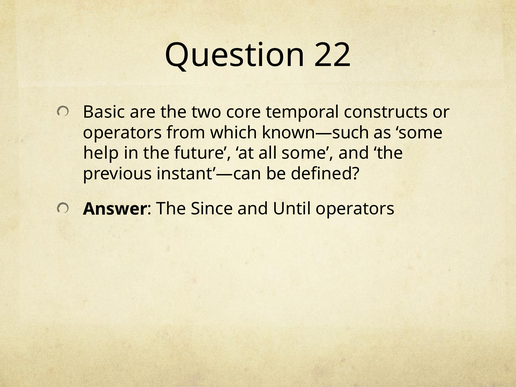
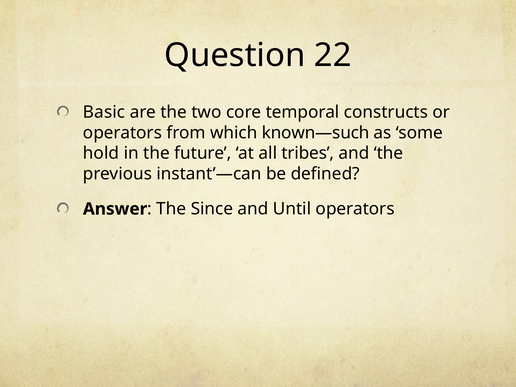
help: help -> hold (101, 153)
all some: some -> tribes (308, 153)
